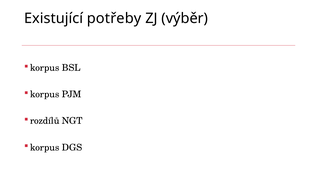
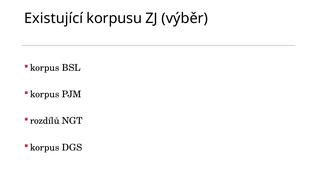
potřeby: potřeby -> korpusu (114, 18)
